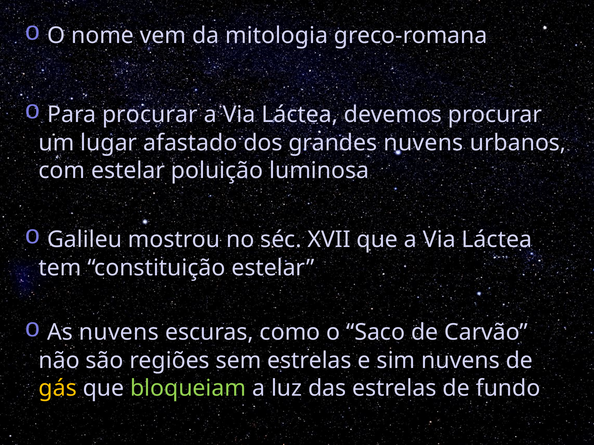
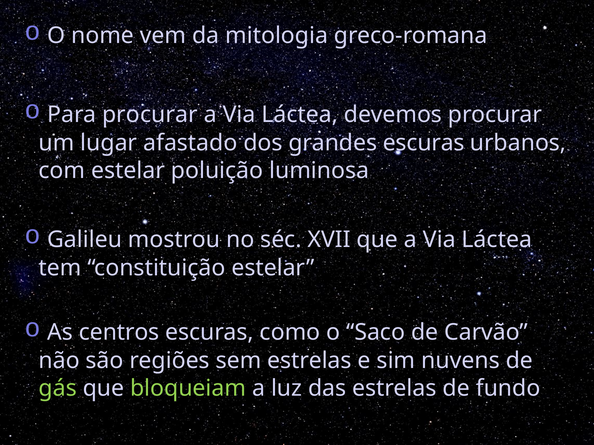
grandes nuvens: nuvens -> escuras (424, 143)
As nuvens: nuvens -> centros (119, 333)
gás colour: yellow -> light green (58, 389)
